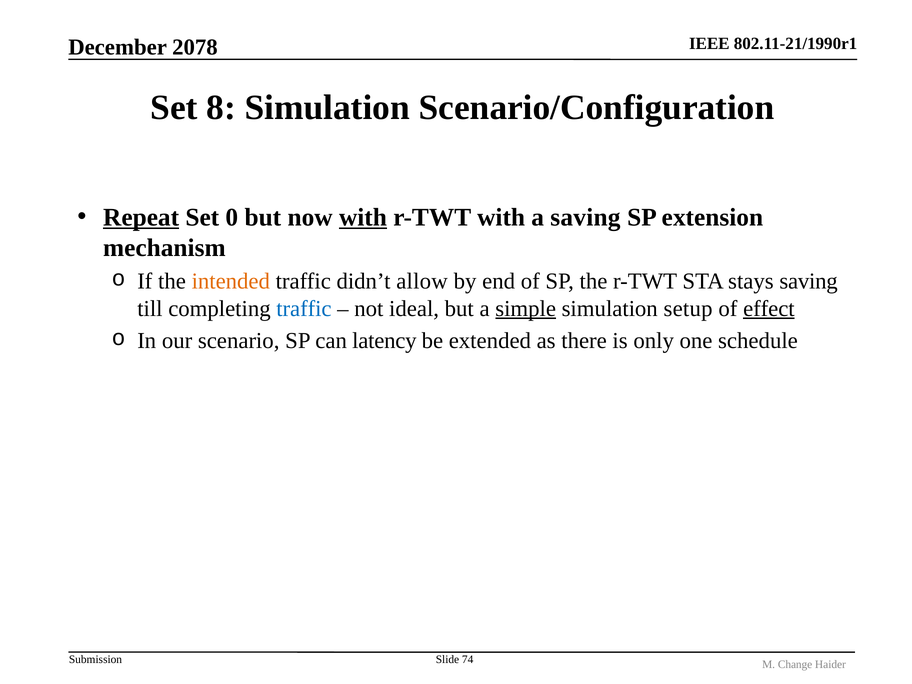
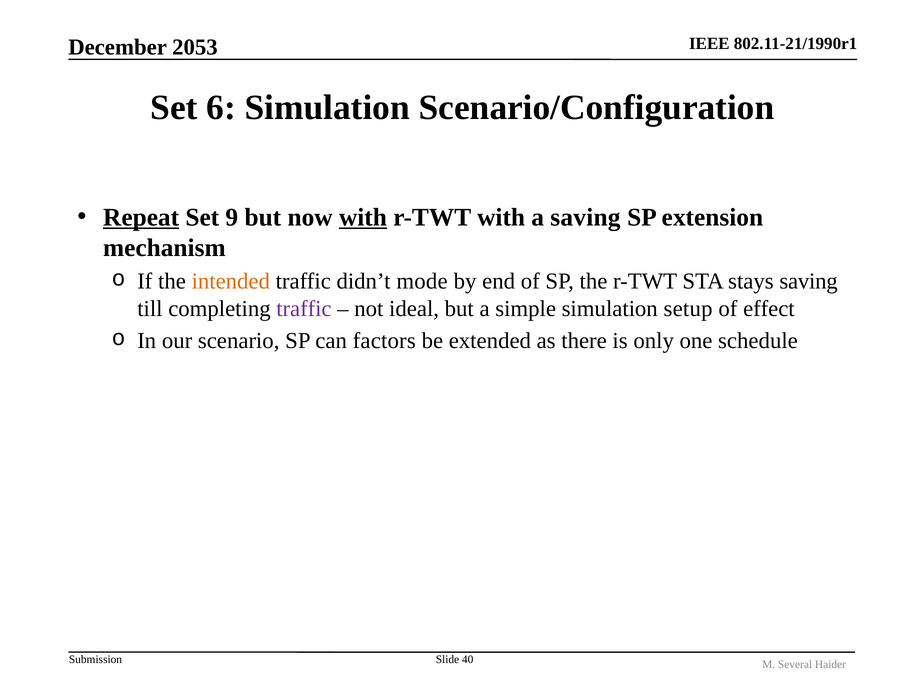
2078: 2078 -> 2053 (195, 47)
8: 8 -> 6 (221, 107)
0: 0 -> 9 (232, 217)
allow: allow -> mode (422, 281)
traffic colour: blue -> purple (304, 309)
simple underline: present -> none (526, 309)
effect underline: present -> none (769, 309)
latency: latency -> factors (384, 341)
74: 74 -> 40 (468, 660)
Change: Change -> Several (795, 664)
